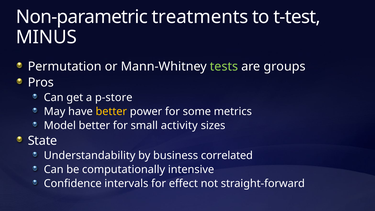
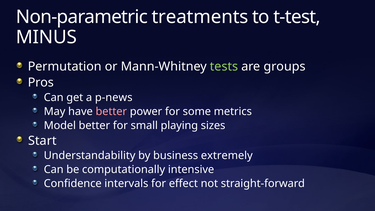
p-store: p-store -> p-news (114, 97)
better colour: yellow -> pink (111, 111)
activity: activity -> playing (179, 125)
State: State -> Start (42, 141)
correlated: correlated -> extremely (227, 156)
